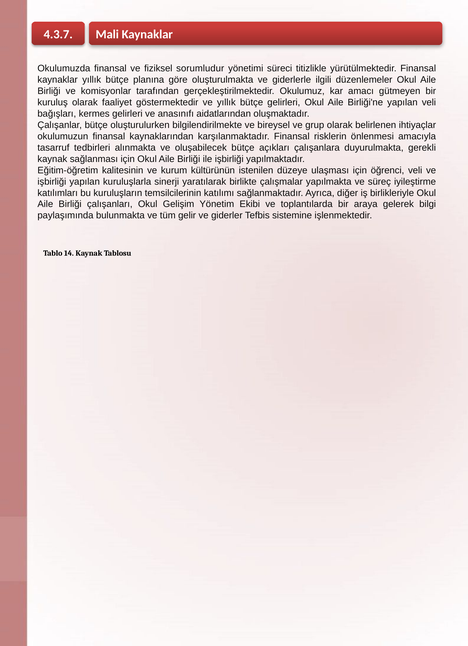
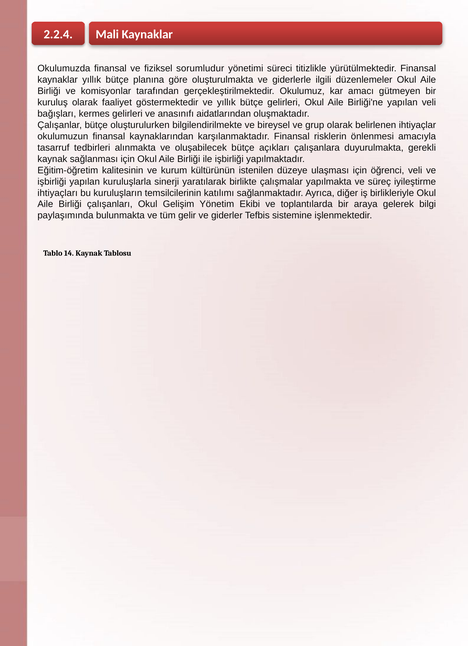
4.3.7: 4.3.7 -> 2.2.4 (58, 34)
katılımları: katılımları -> ihtiyaçları (58, 193)
